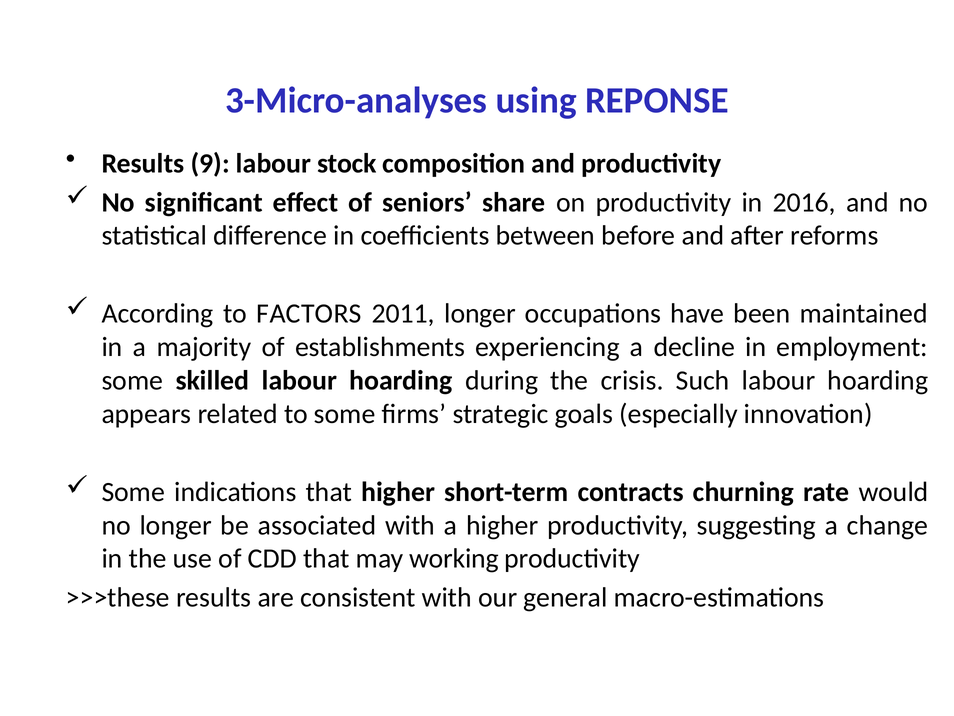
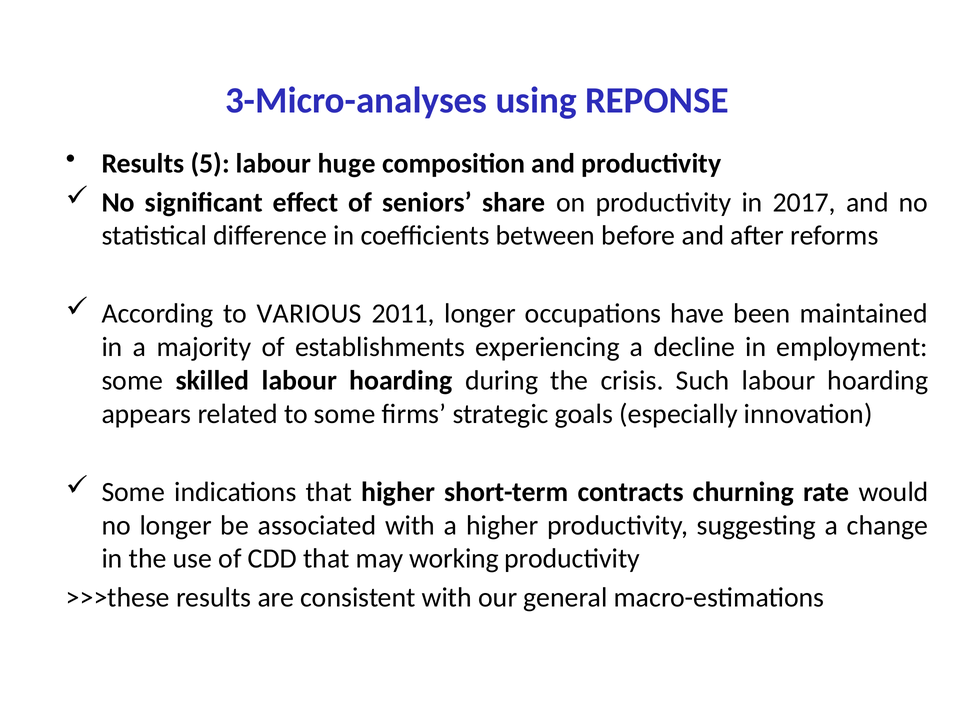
9: 9 -> 5 (210, 163)
stock: stock -> huge (347, 163)
2016: 2016 -> 2017 (804, 202)
FACTORS: FACTORS -> VARIOUS (309, 314)
